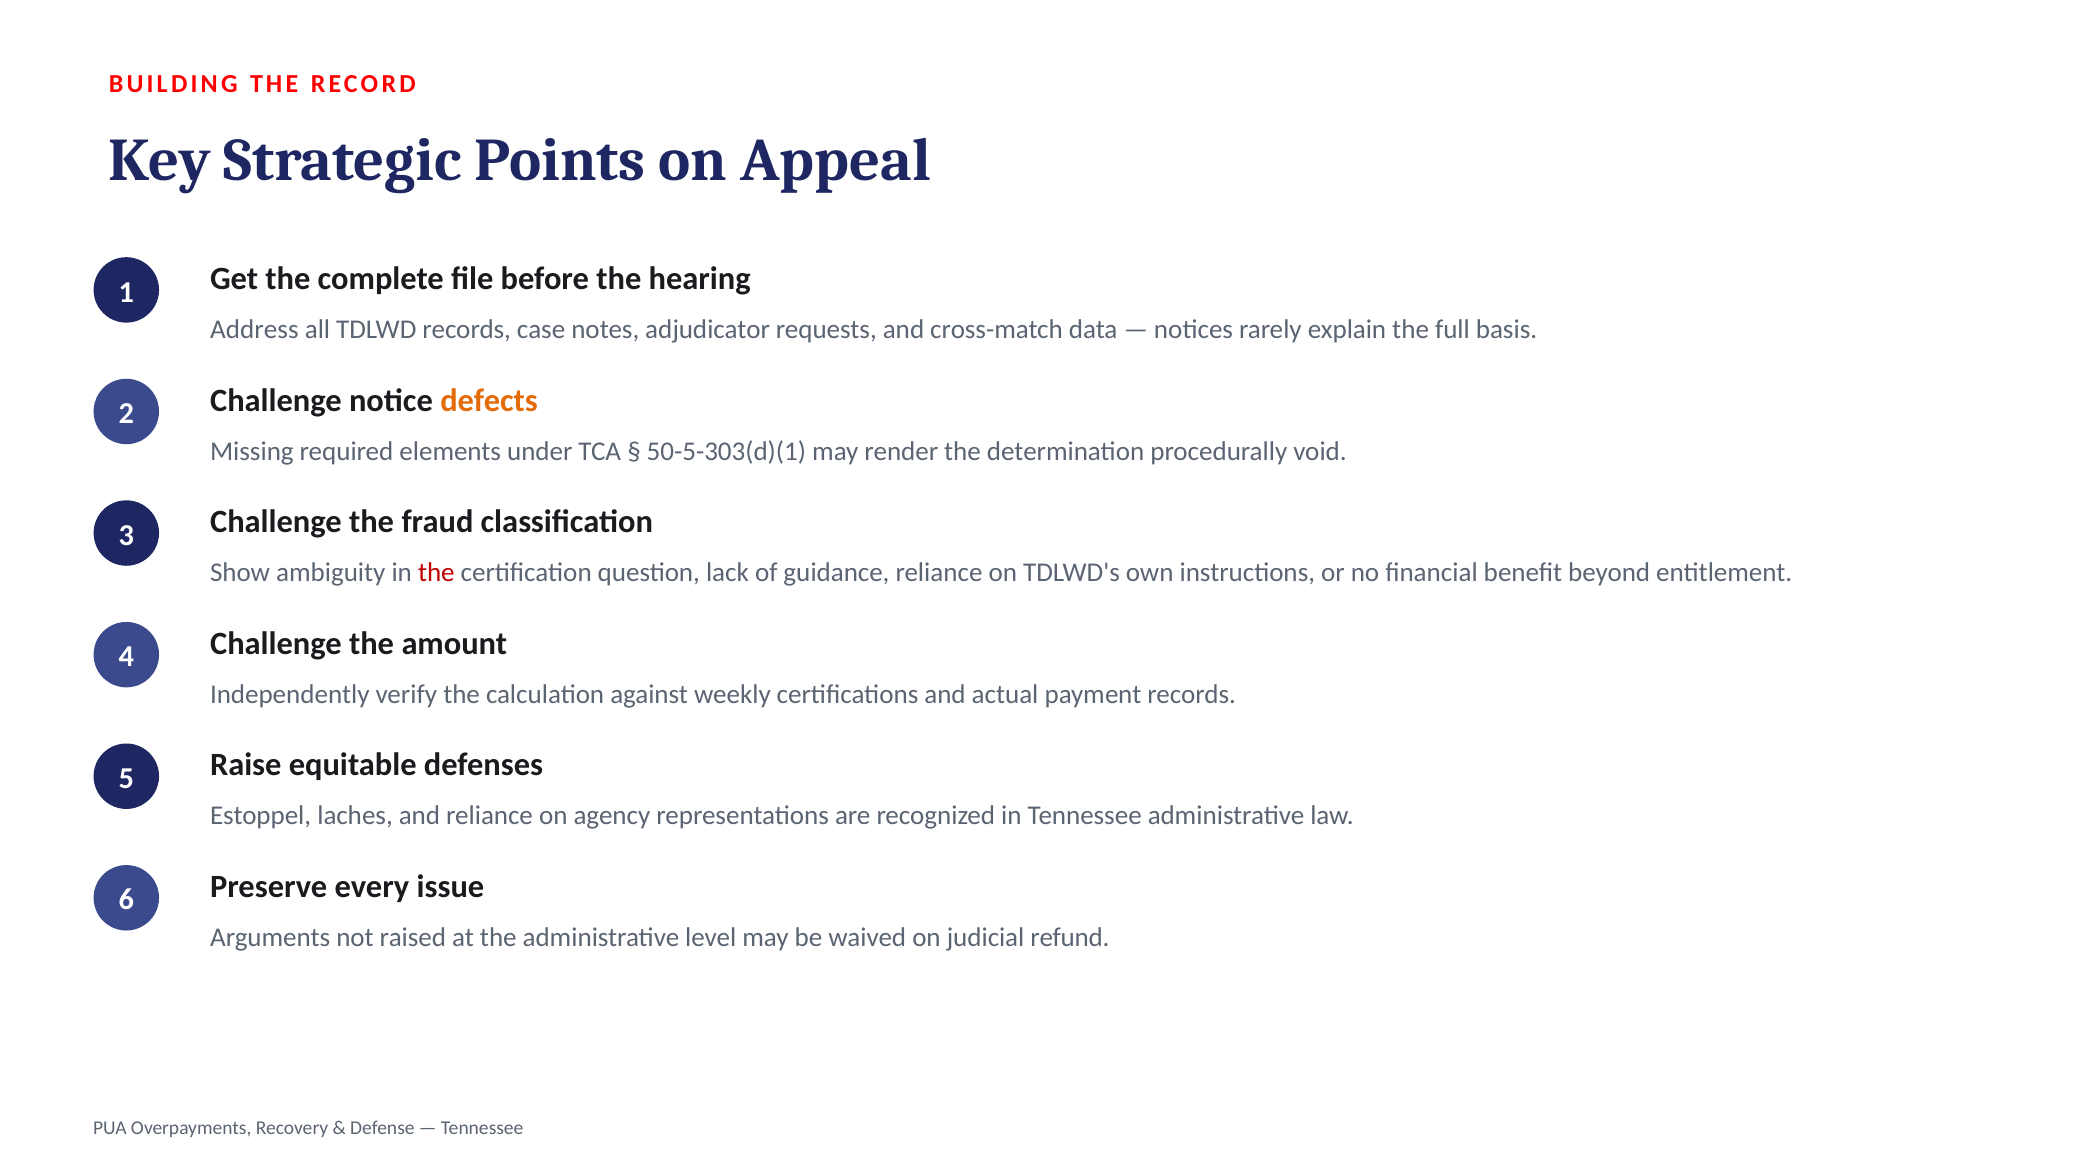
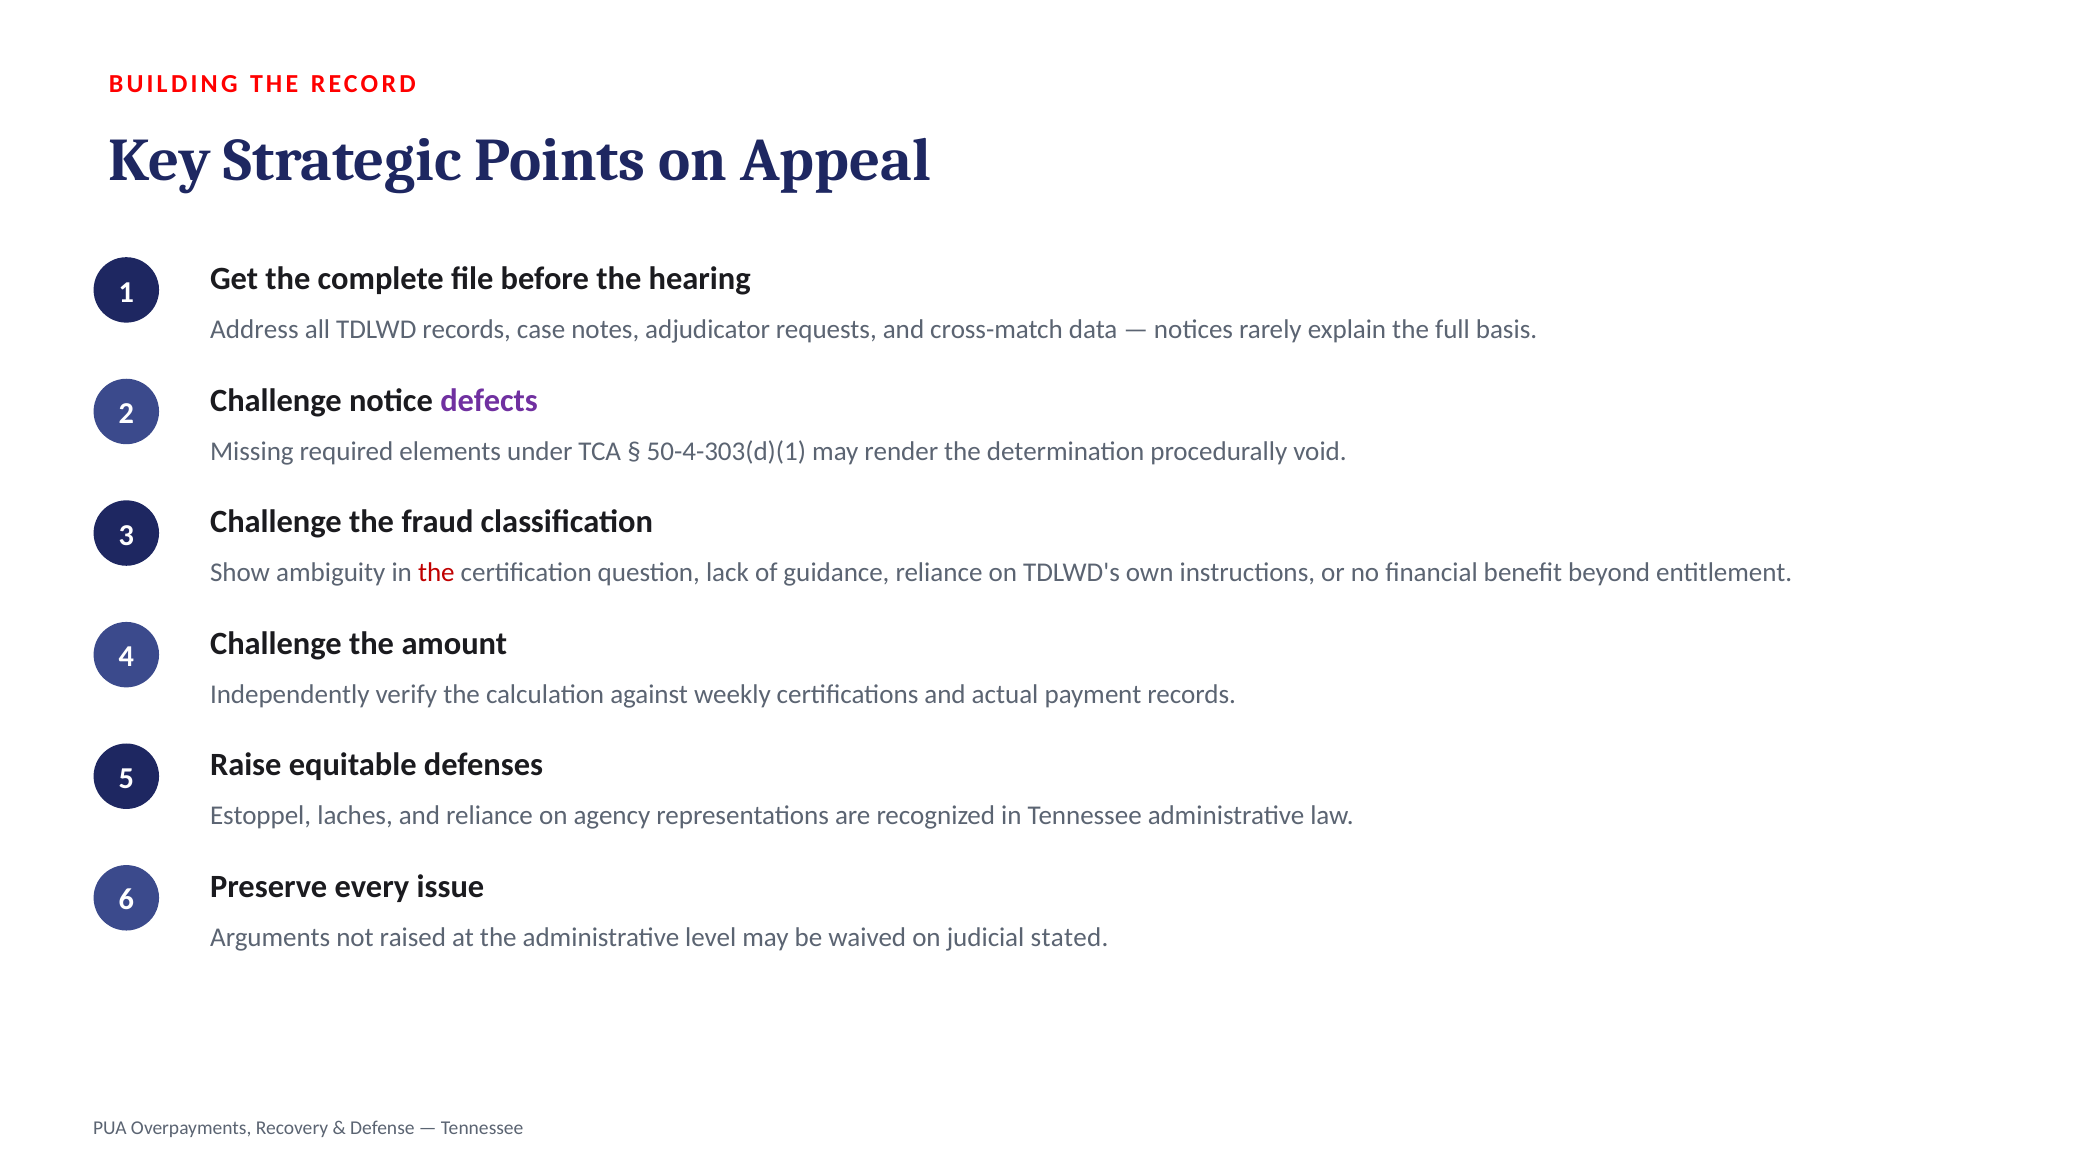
defects colour: orange -> purple (489, 401)
50-5-303(d)(1: 50-5-303(d)(1 -> 50-4-303(d)(1 (726, 451)
refund: refund -> stated (1070, 938)
